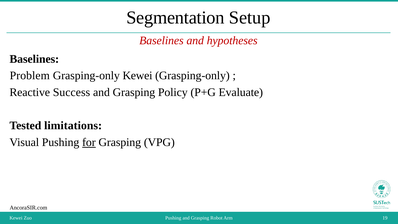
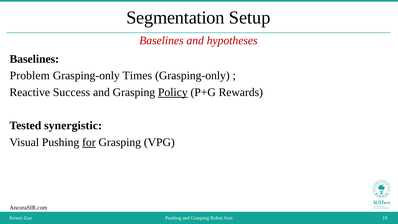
Grasping-only Kewei: Kewei -> Times (137, 76)
Policy underline: none -> present (173, 92)
Evaluate: Evaluate -> Rewards (241, 92)
limitations: limitations -> synergistic (73, 126)
